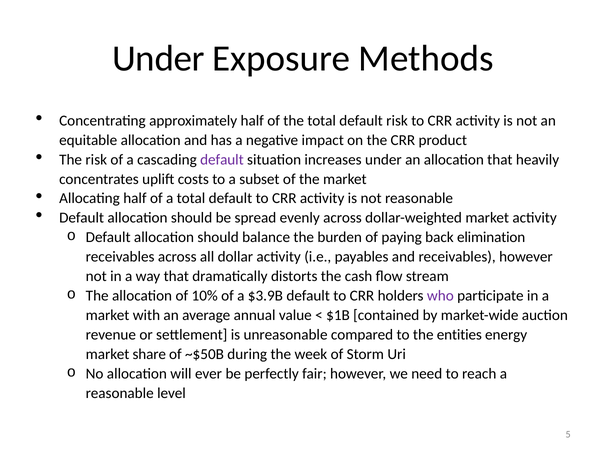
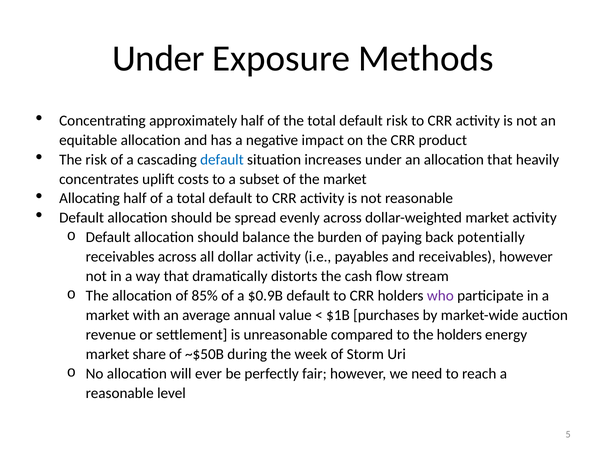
default colour: purple -> blue (222, 160)
elimination: elimination -> potentially (491, 238)
10%: 10% -> 85% (205, 296)
$3.9B: $3.9B -> $0.9B (265, 296)
contained: contained -> purchases (386, 315)
the entities: entities -> holders (459, 335)
